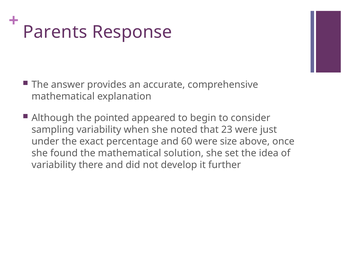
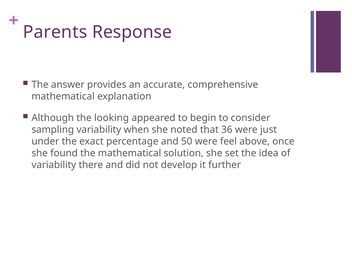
pointed: pointed -> looking (112, 118)
23: 23 -> 36 (227, 130)
60: 60 -> 50 (187, 141)
size: size -> feel (228, 141)
